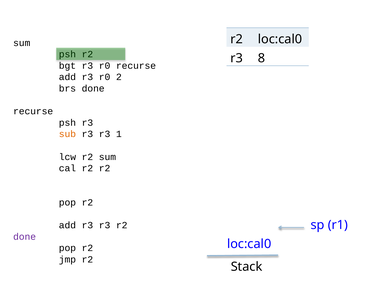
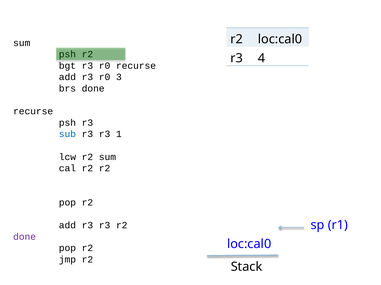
8: 8 -> 4 (262, 58)
2: 2 -> 3 (119, 77)
sub colour: orange -> blue (67, 134)
